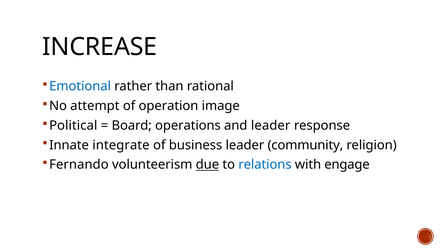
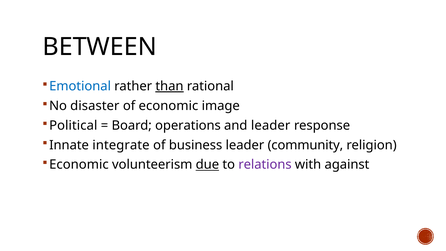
INCREASE: INCREASE -> BETWEEN (100, 47)
than underline: none -> present (169, 86)
attempt: attempt -> disaster (95, 106)
of operation: operation -> economic (168, 106)
Fernando: Fernando -> Economic (79, 165)
relations colour: blue -> purple (265, 165)
engage: engage -> against (347, 165)
